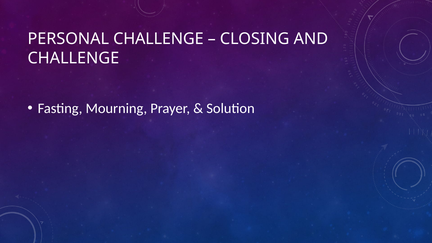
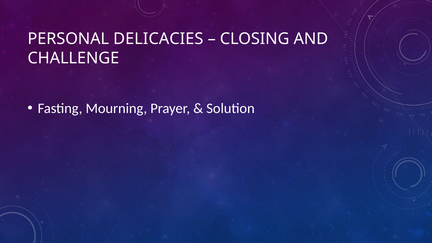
PERSONAL CHALLENGE: CHALLENGE -> DELICACIES (158, 39)
